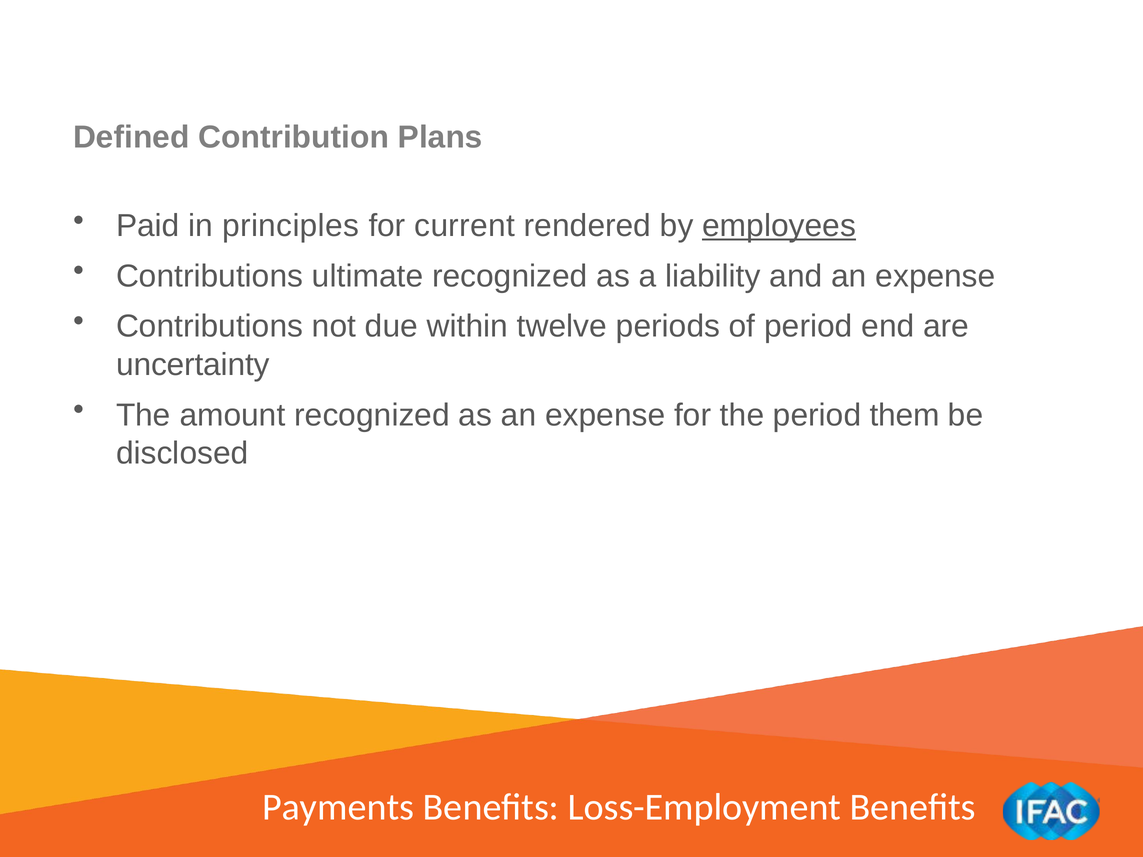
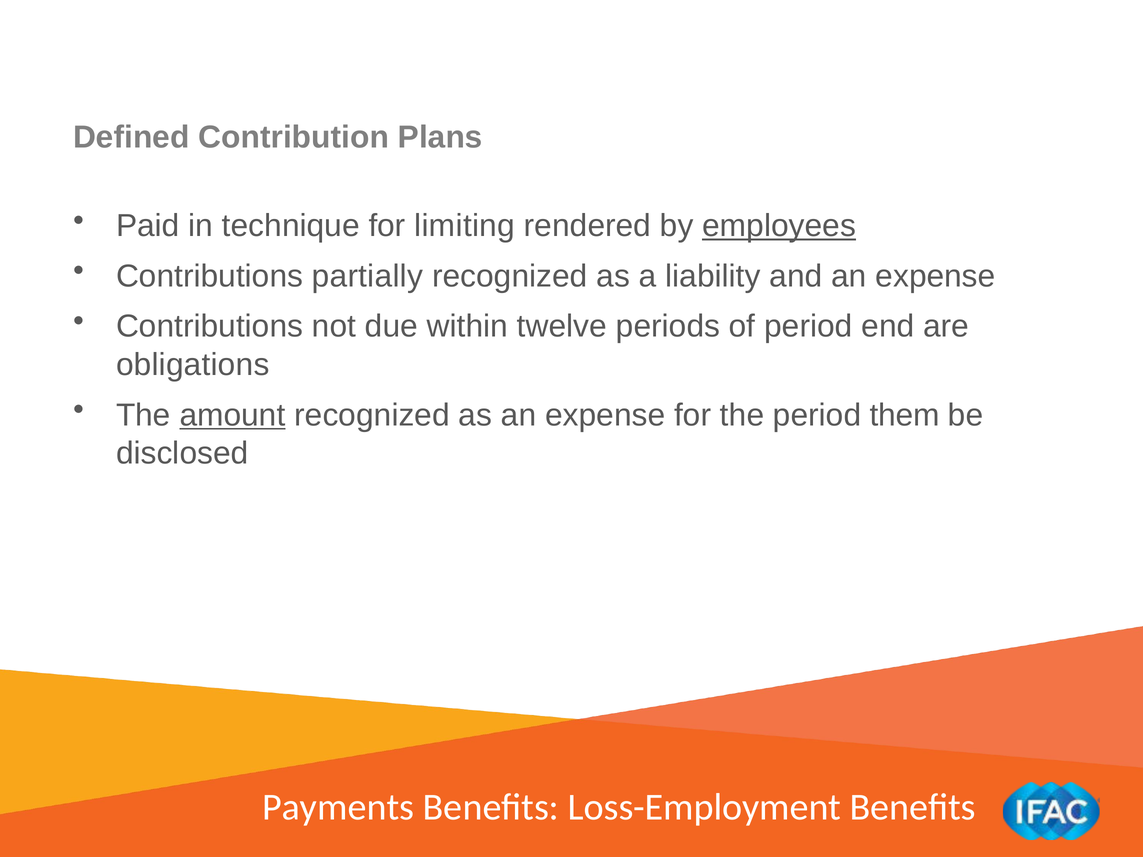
principles: principles -> technique (291, 226)
current: current -> limiting (465, 226)
ultimate: ultimate -> partially (367, 276)
uncertainty: uncertainty -> obligations (193, 365)
amount underline: none -> present (232, 415)
